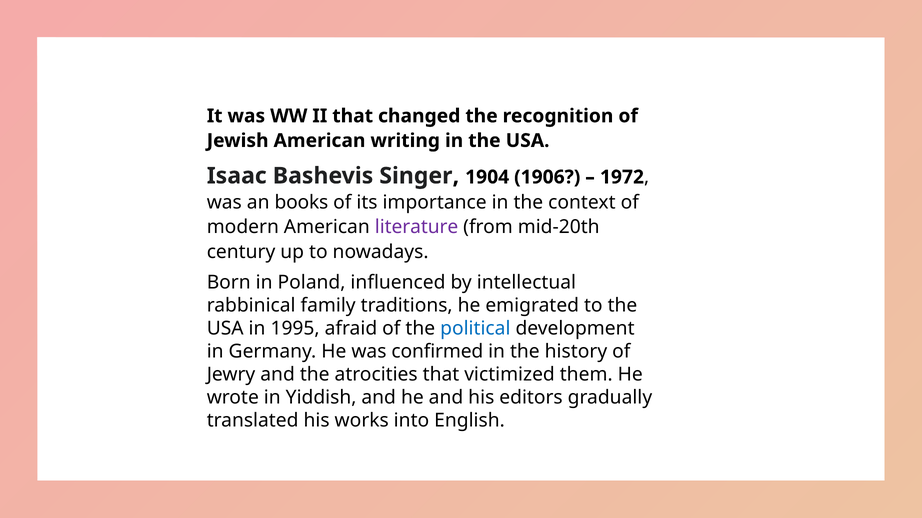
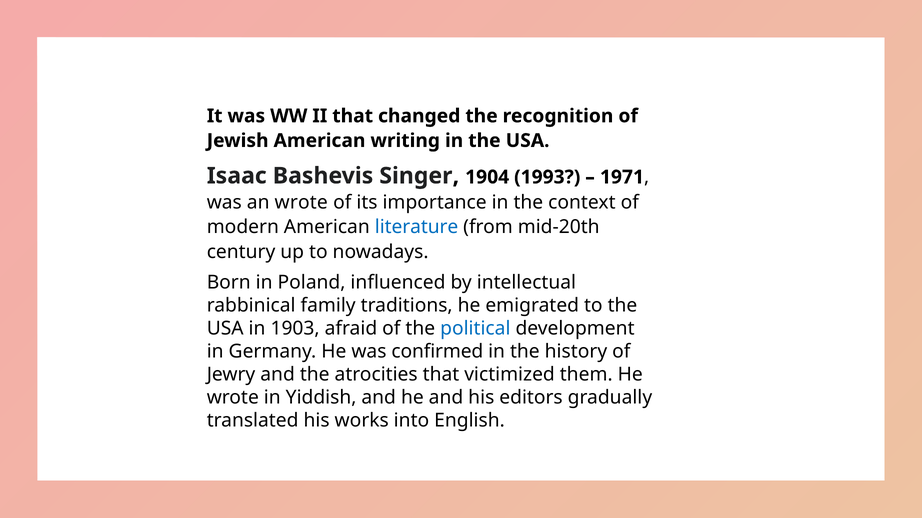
1906: 1906 -> 1993 (547, 177)
1972: 1972 -> 1971 (622, 177)
an books: books -> wrote (301, 203)
literature colour: purple -> blue (417, 227)
1995: 1995 -> 1903 (295, 329)
